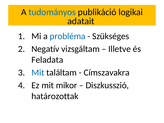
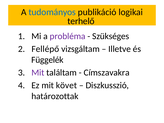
adatait: adatait -> terhelő (81, 21)
probléma colour: blue -> purple (68, 36)
Negatív: Negatív -> Fellépő (45, 49)
Feladata: Feladata -> Függelék (47, 60)
Mit colour: blue -> purple (38, 73)
mikor: mikor -> követ (66, 85)
